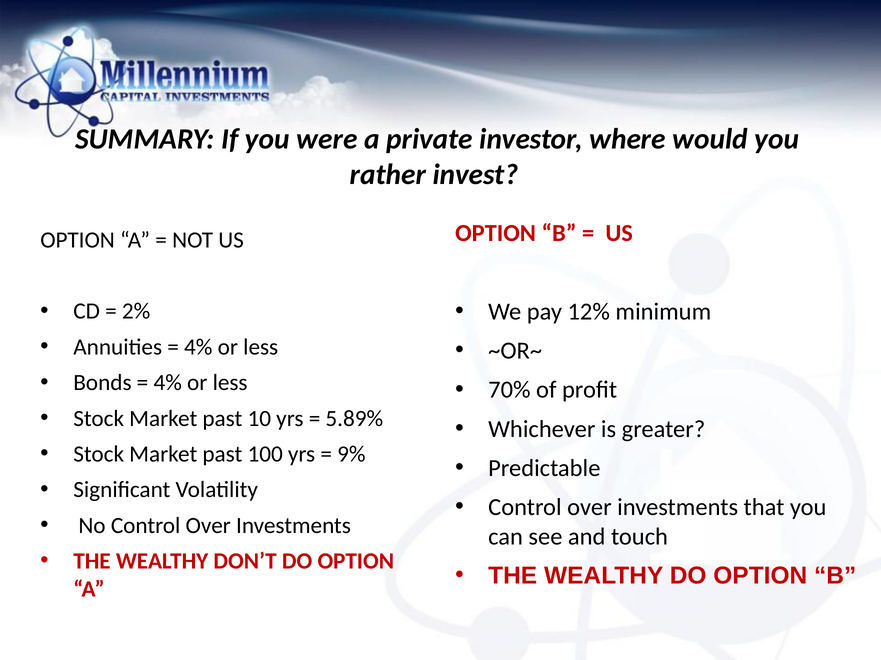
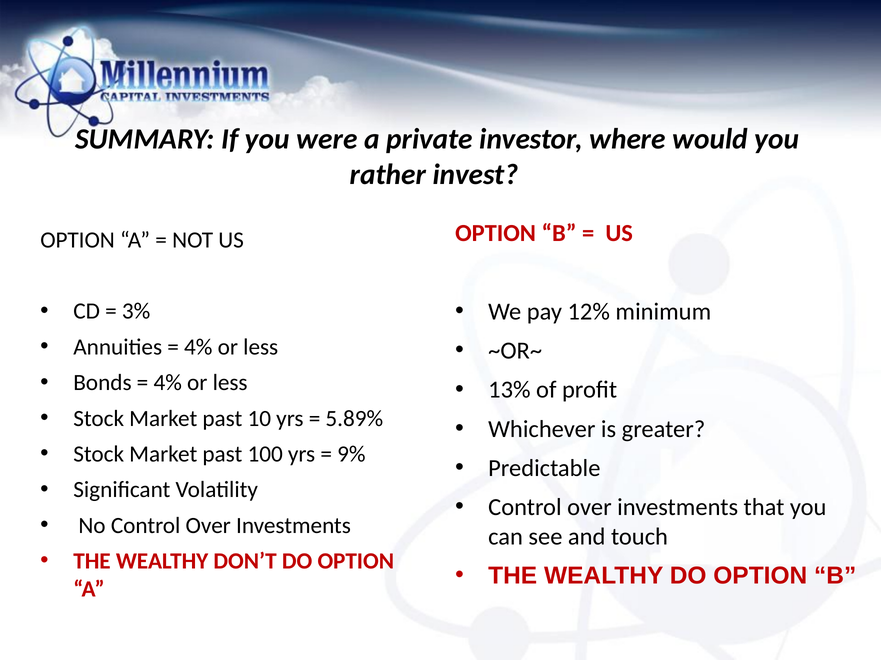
2%: 2% -> 3% (136, 312)
70%: 70% -> 13% (509, 390)
